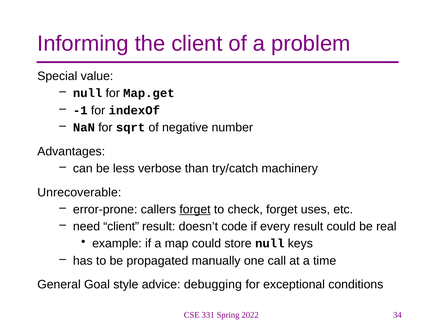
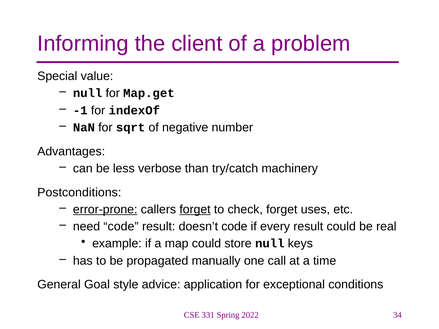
Unrecoverable: Unrecoverable -> Postconditions (79, 193)
error-prone underline: none -> present (105, 210)
need client: client -> code (121, 227)
debugging: debugging -> application (213, 285)
